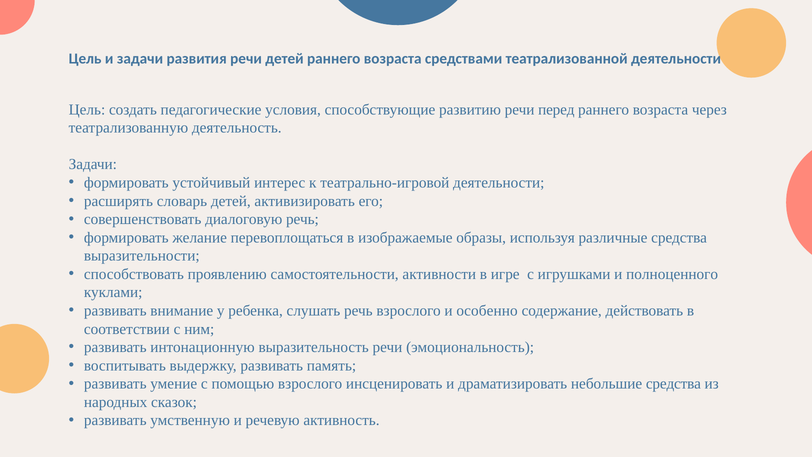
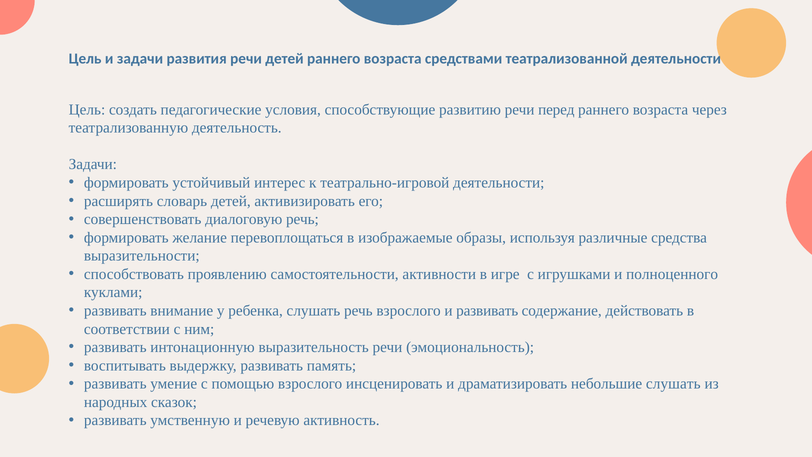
и особенно: особенно -> развивать (487, 311)
небольшие средства: средства -> слушать (673, 384)
